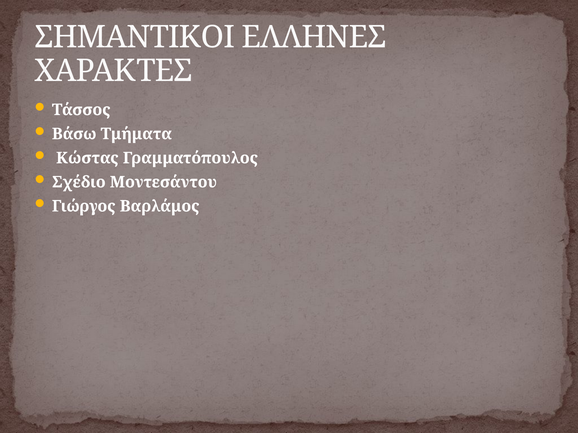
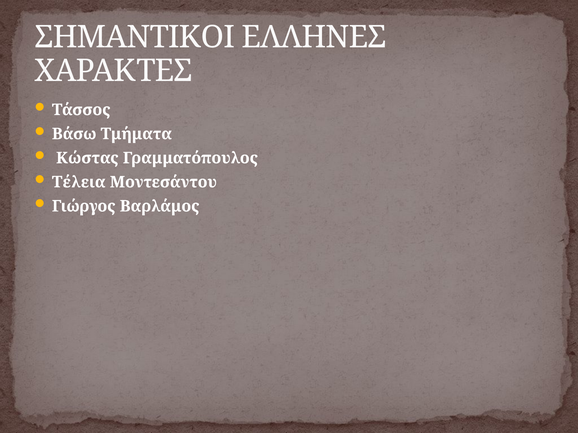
Σχέδιο: Σχέδιο -> Τέλεια (79, 182)
